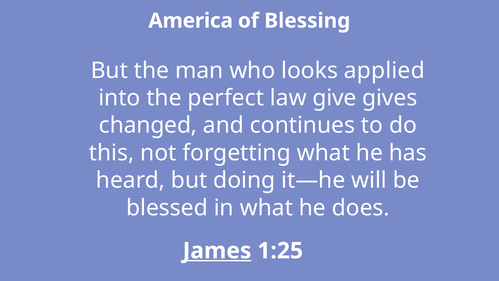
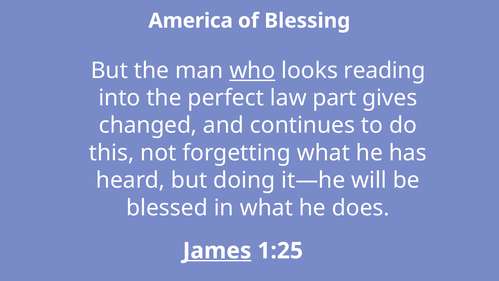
who underline: none -> present (252, 70)
applied: applied -> reading (385, 70)
give: give -> part (334, 98)
